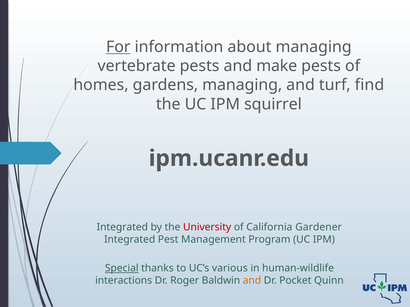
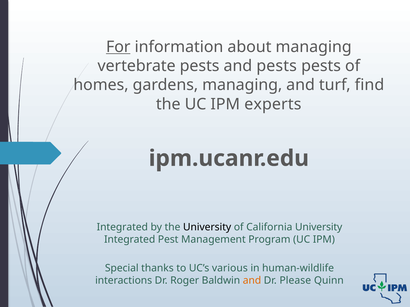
and make: make -> pests (277, 66)
squirrel: squirrel -> experts (273, 104)
University colour: red -> black (207, 228)
California Gardener: Gardener -> University (319, 228)
Special underline: present -> none (122, 269)
Pocket: Pocket -> Please (295, 281)
